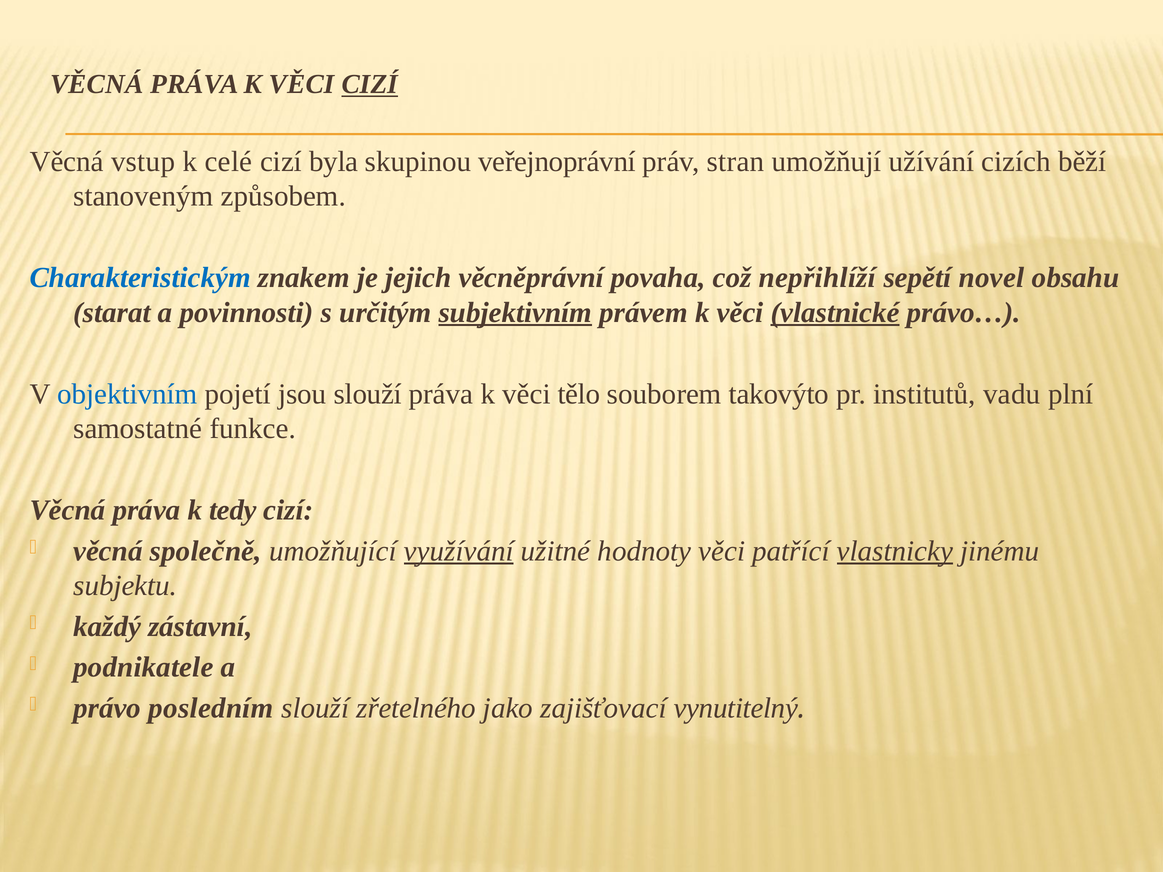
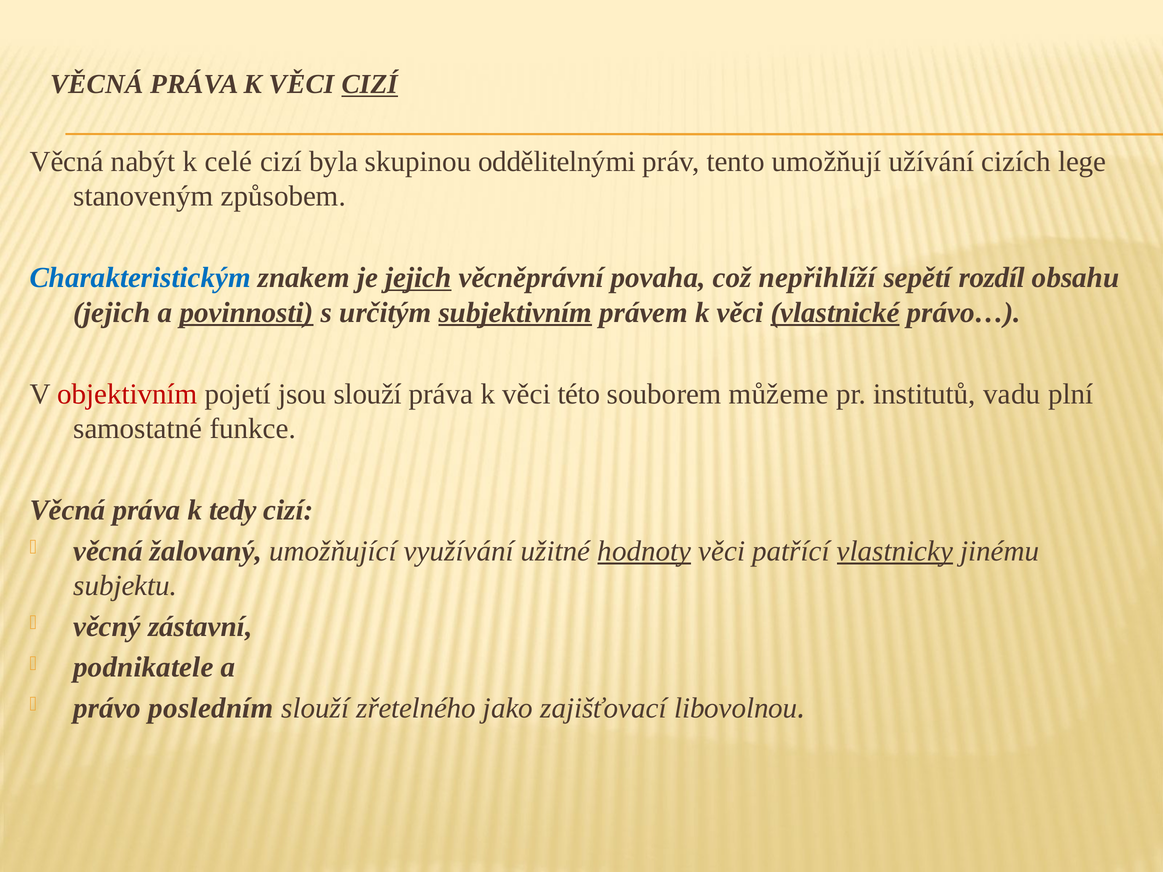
vstup: vstup -> nabýt (143, 162)
veřejnoprávní: veřejnoprávní -> oddělitelnými (557, 162)
stran: stran -> tento (736, 162)
běží: běží -> lege (1082, 162)
jejich underline: none -> present (418, 278)
novel: novel -> rozdíl (992, 278)
starat: starat -> jejich (112, 313)
povinnosti underline: none -> present (247, 313)
objektivním colour: blue -> red (127, 394)
tělo: tělo -> této (579, 394)
takovýto: takovýto -> můžeme (779, 394)
společně: společně -> žalovaný (206, 551)
využívání underline: present -> none (459, 551)
hodnoty underline: none -> present (644, 551)
každý: každý -> věcný (107, 627)
vynutitelný: vynutitelný -> libovolnou (736, 708)
